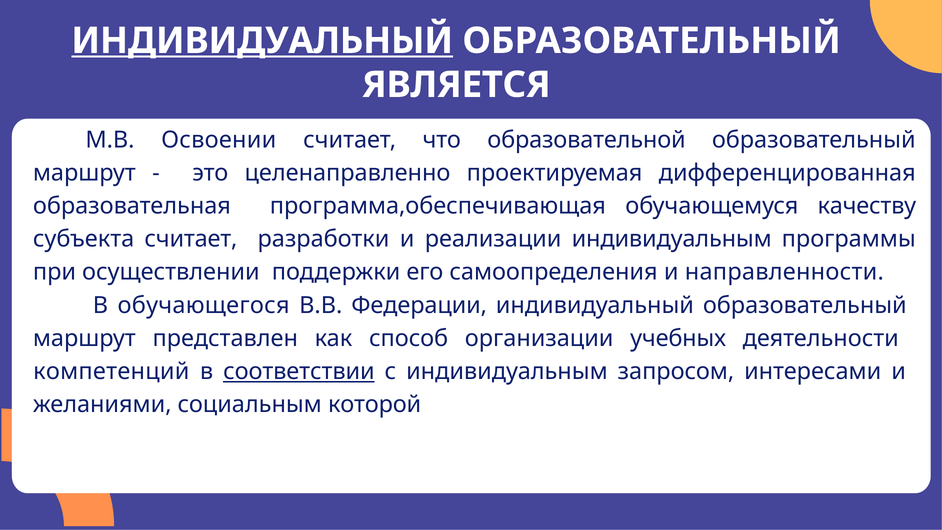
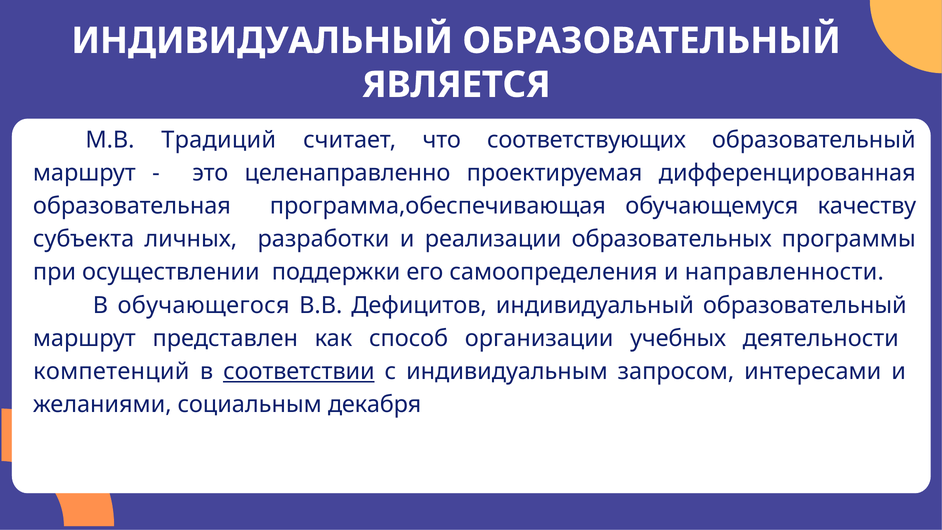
ИНДИВИДУАЛЬНЫЙ underline: present -> none (262, 41)
Освоении: Освоении -> Традиций (219, 140)
образовательной: образовательной -> соответствующих (587, 140)
субъекта считает: считает -> личных (191, 239)
реализации индивидуальным: индивидуальным -> образовательных (672, 239)
Федерации: Федерации -> Дефицитов (419, 305)
которой: которой -> декабря (375, 404)
